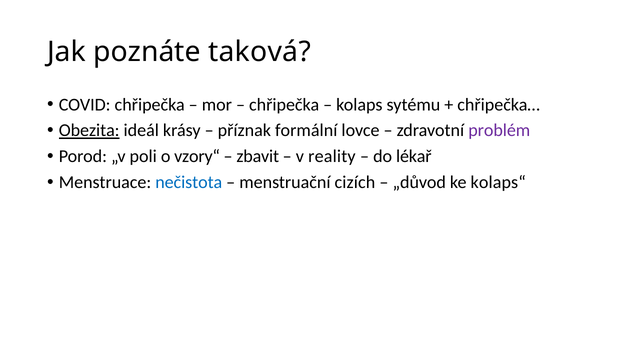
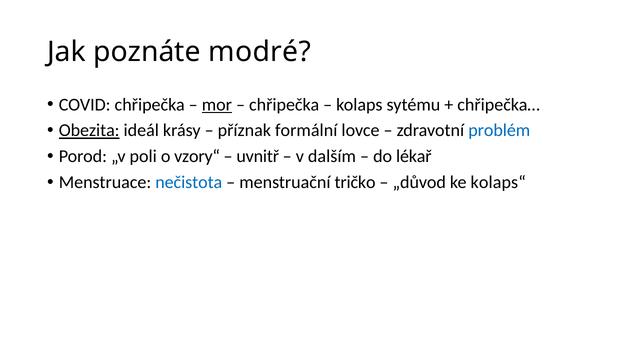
taková: taková -> modré (260, 52)
mor underline: none -> present (217, 105)
problém colour: purple -> blue (499, 131)
zbavit: zbavit -> uvnitř (258, 156)
reality: reality -> dalším (332, 156)
cizích: cizích -> tričko (355, 182)
